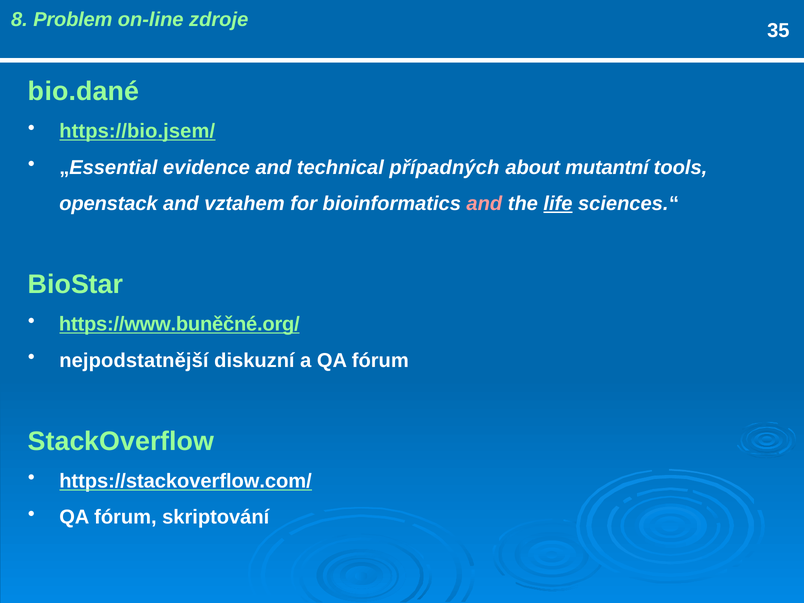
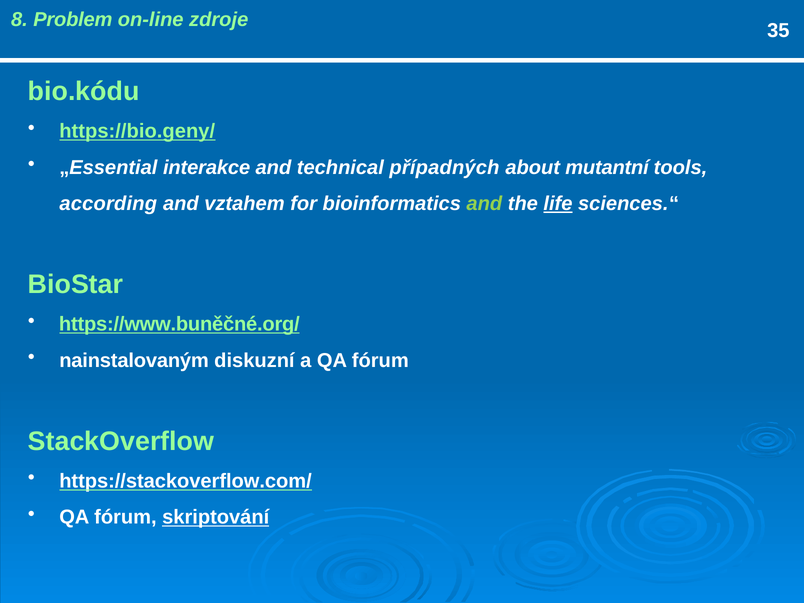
bio.dané: bio.dané -> bio.kódu (84, 92)
https://bio.jsem/: https://bio.jsem/ -> https://bio.geny/ (137, 131)
evidence: evidence -> interakce (207, 167)
openstack: openstack -> according (108, 204)
and colour: pink -> light green (484, 204)
nejpodstatnější: nejpodstatnější -> nainstalovaným (134, 360)
skriptování underline: none -> present (216, 517)
